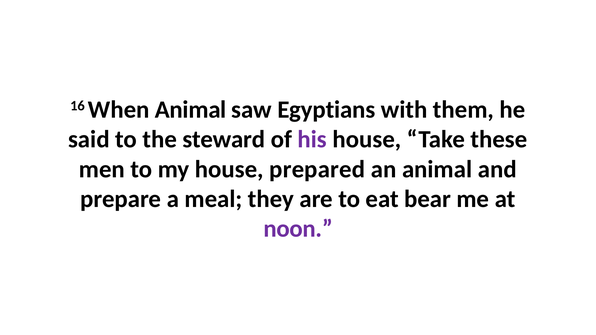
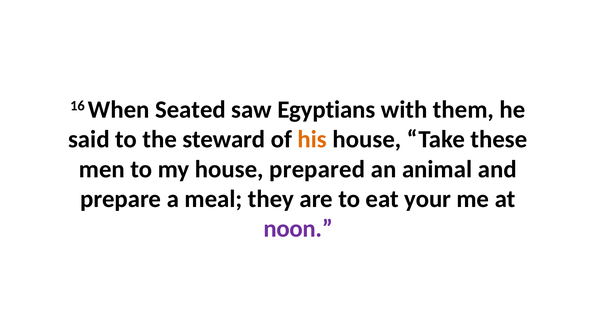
When Animal: Animal -> Seated (190, 110)
his colour: purple -> orange (312, 140)
bear: bear -> your (428, 199)
